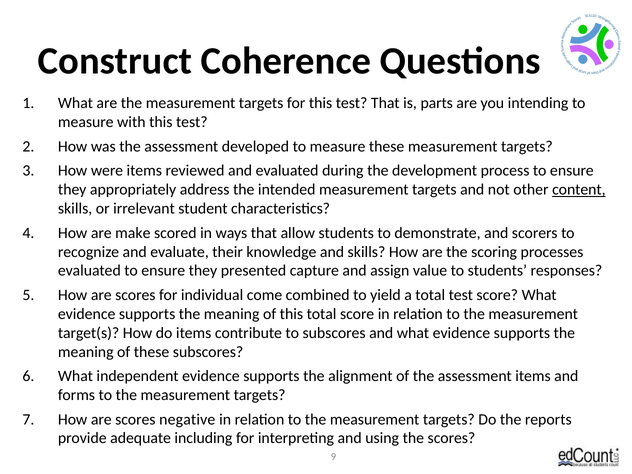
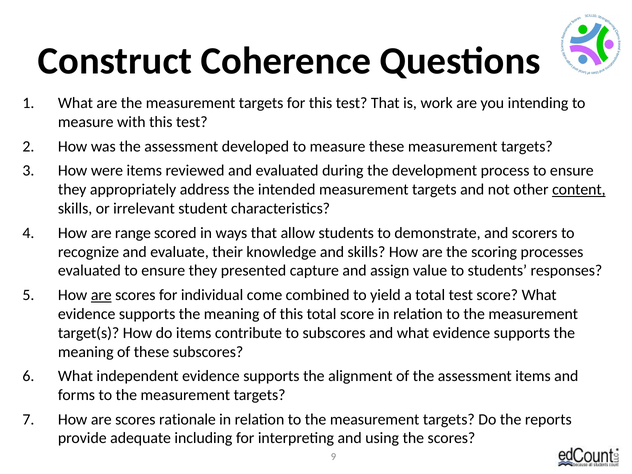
parts: parts -> work (437, 103)
make: make -> range (133, 233)
are underline: none -> present (101, 295)
negative: negative -> rationale (187, 419)
